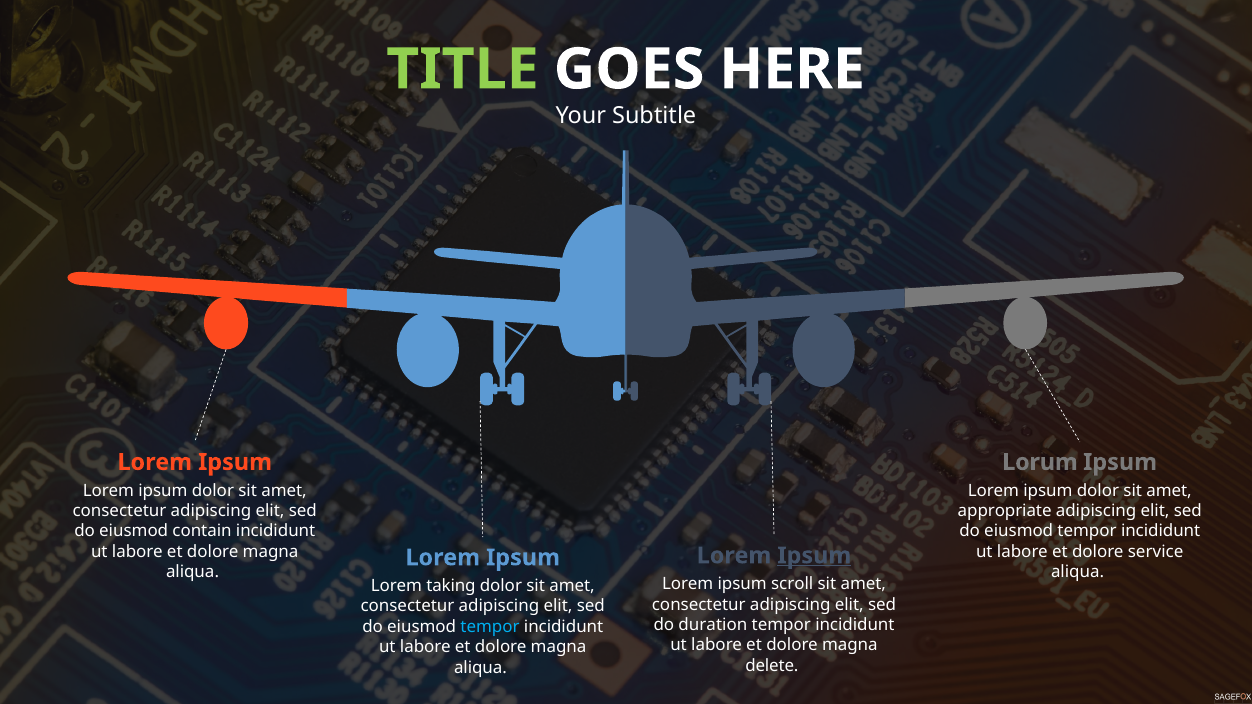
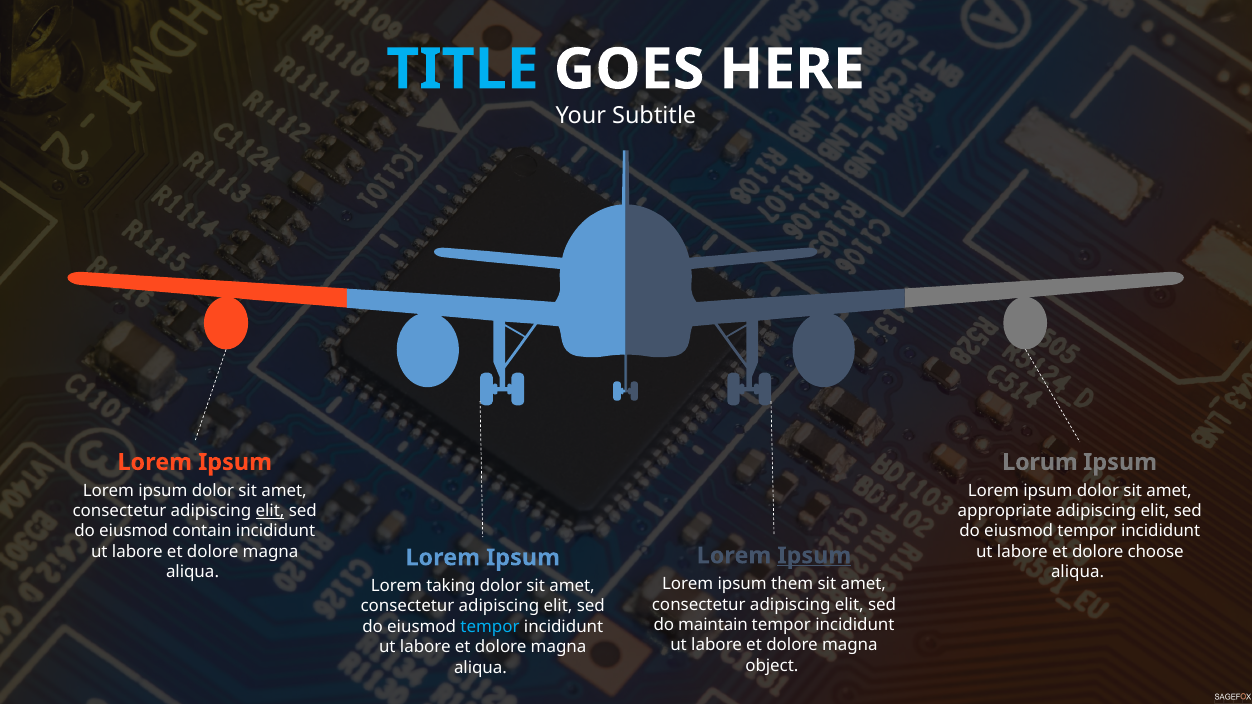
TITLE colour: light green -> light blue (463, 70)
elit underline: none -> present (270, 511)
service: service -> choose (1156, 552)
scroll: scroll -> them (792, 584)
duration: duration -> maintain (713, 625)
delete: delete -> object (772, 666)
